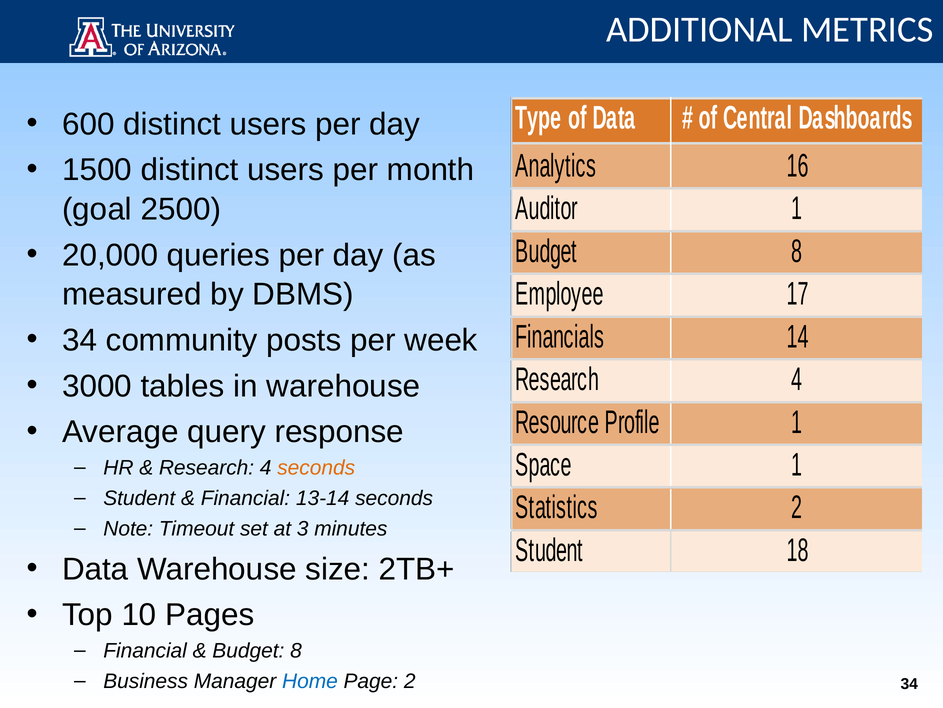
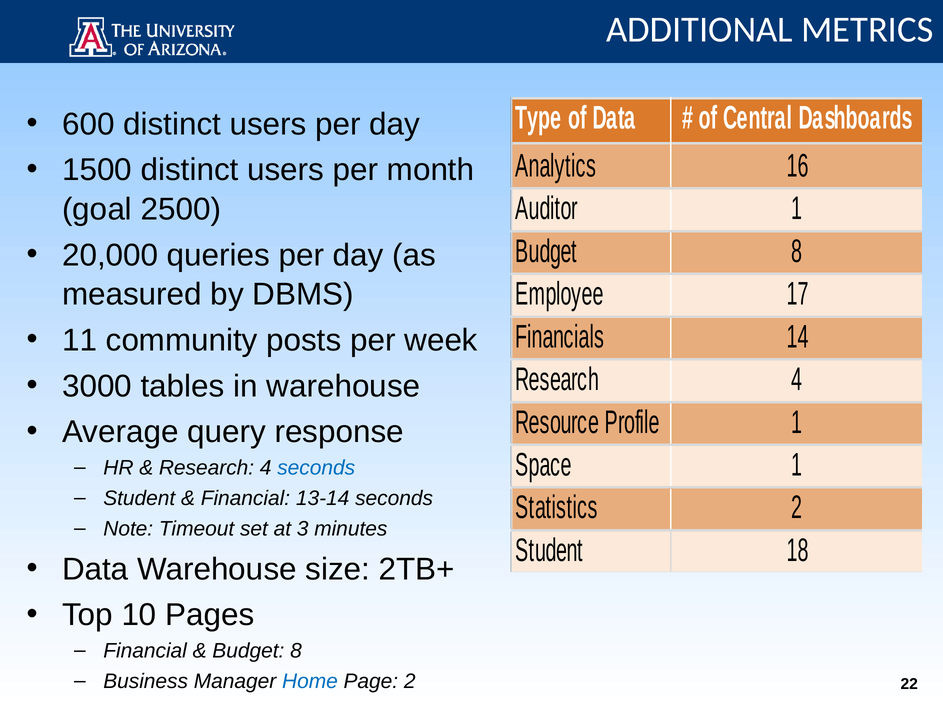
34: 34 -> 11 (80, 340)
seconds colour: orange -> blue (316, 468)
2 34: 34 -> 22 (909, 683)
